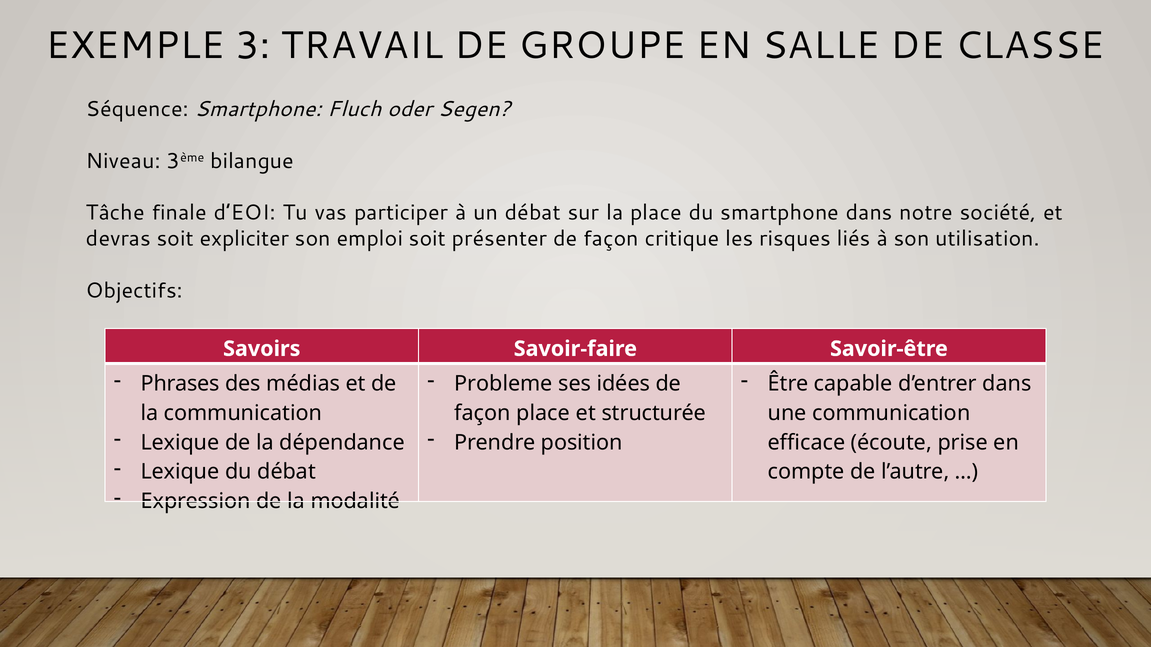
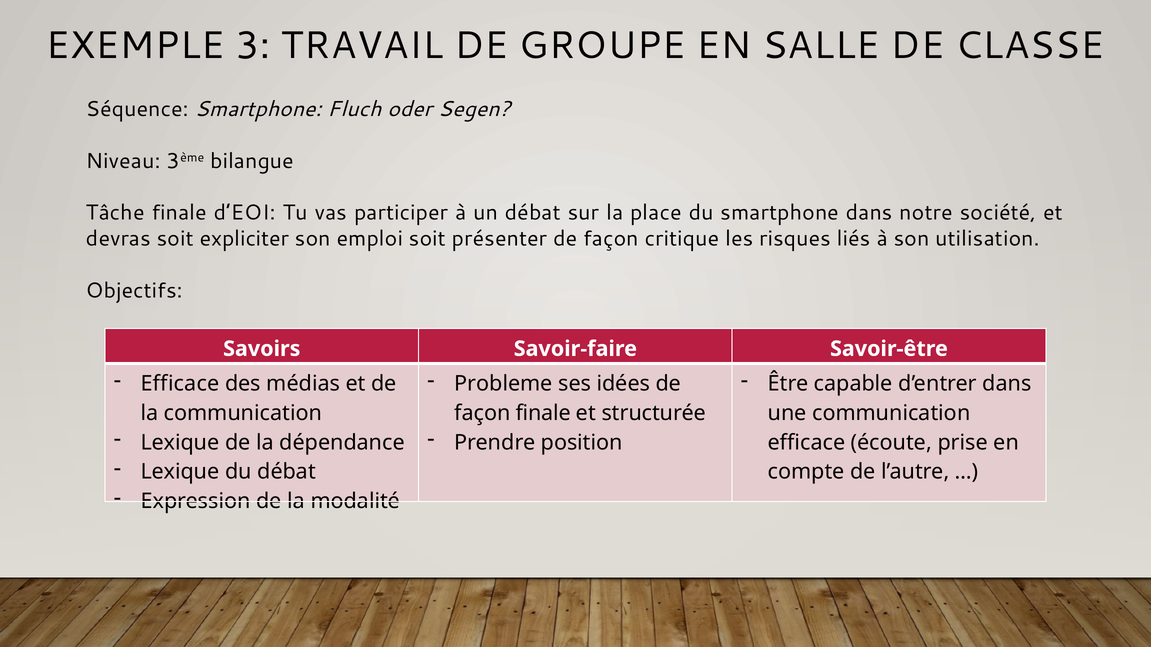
Phrases: Phrases -> Efficace (180, 384)
façon place: place -> finale (543, 413)
